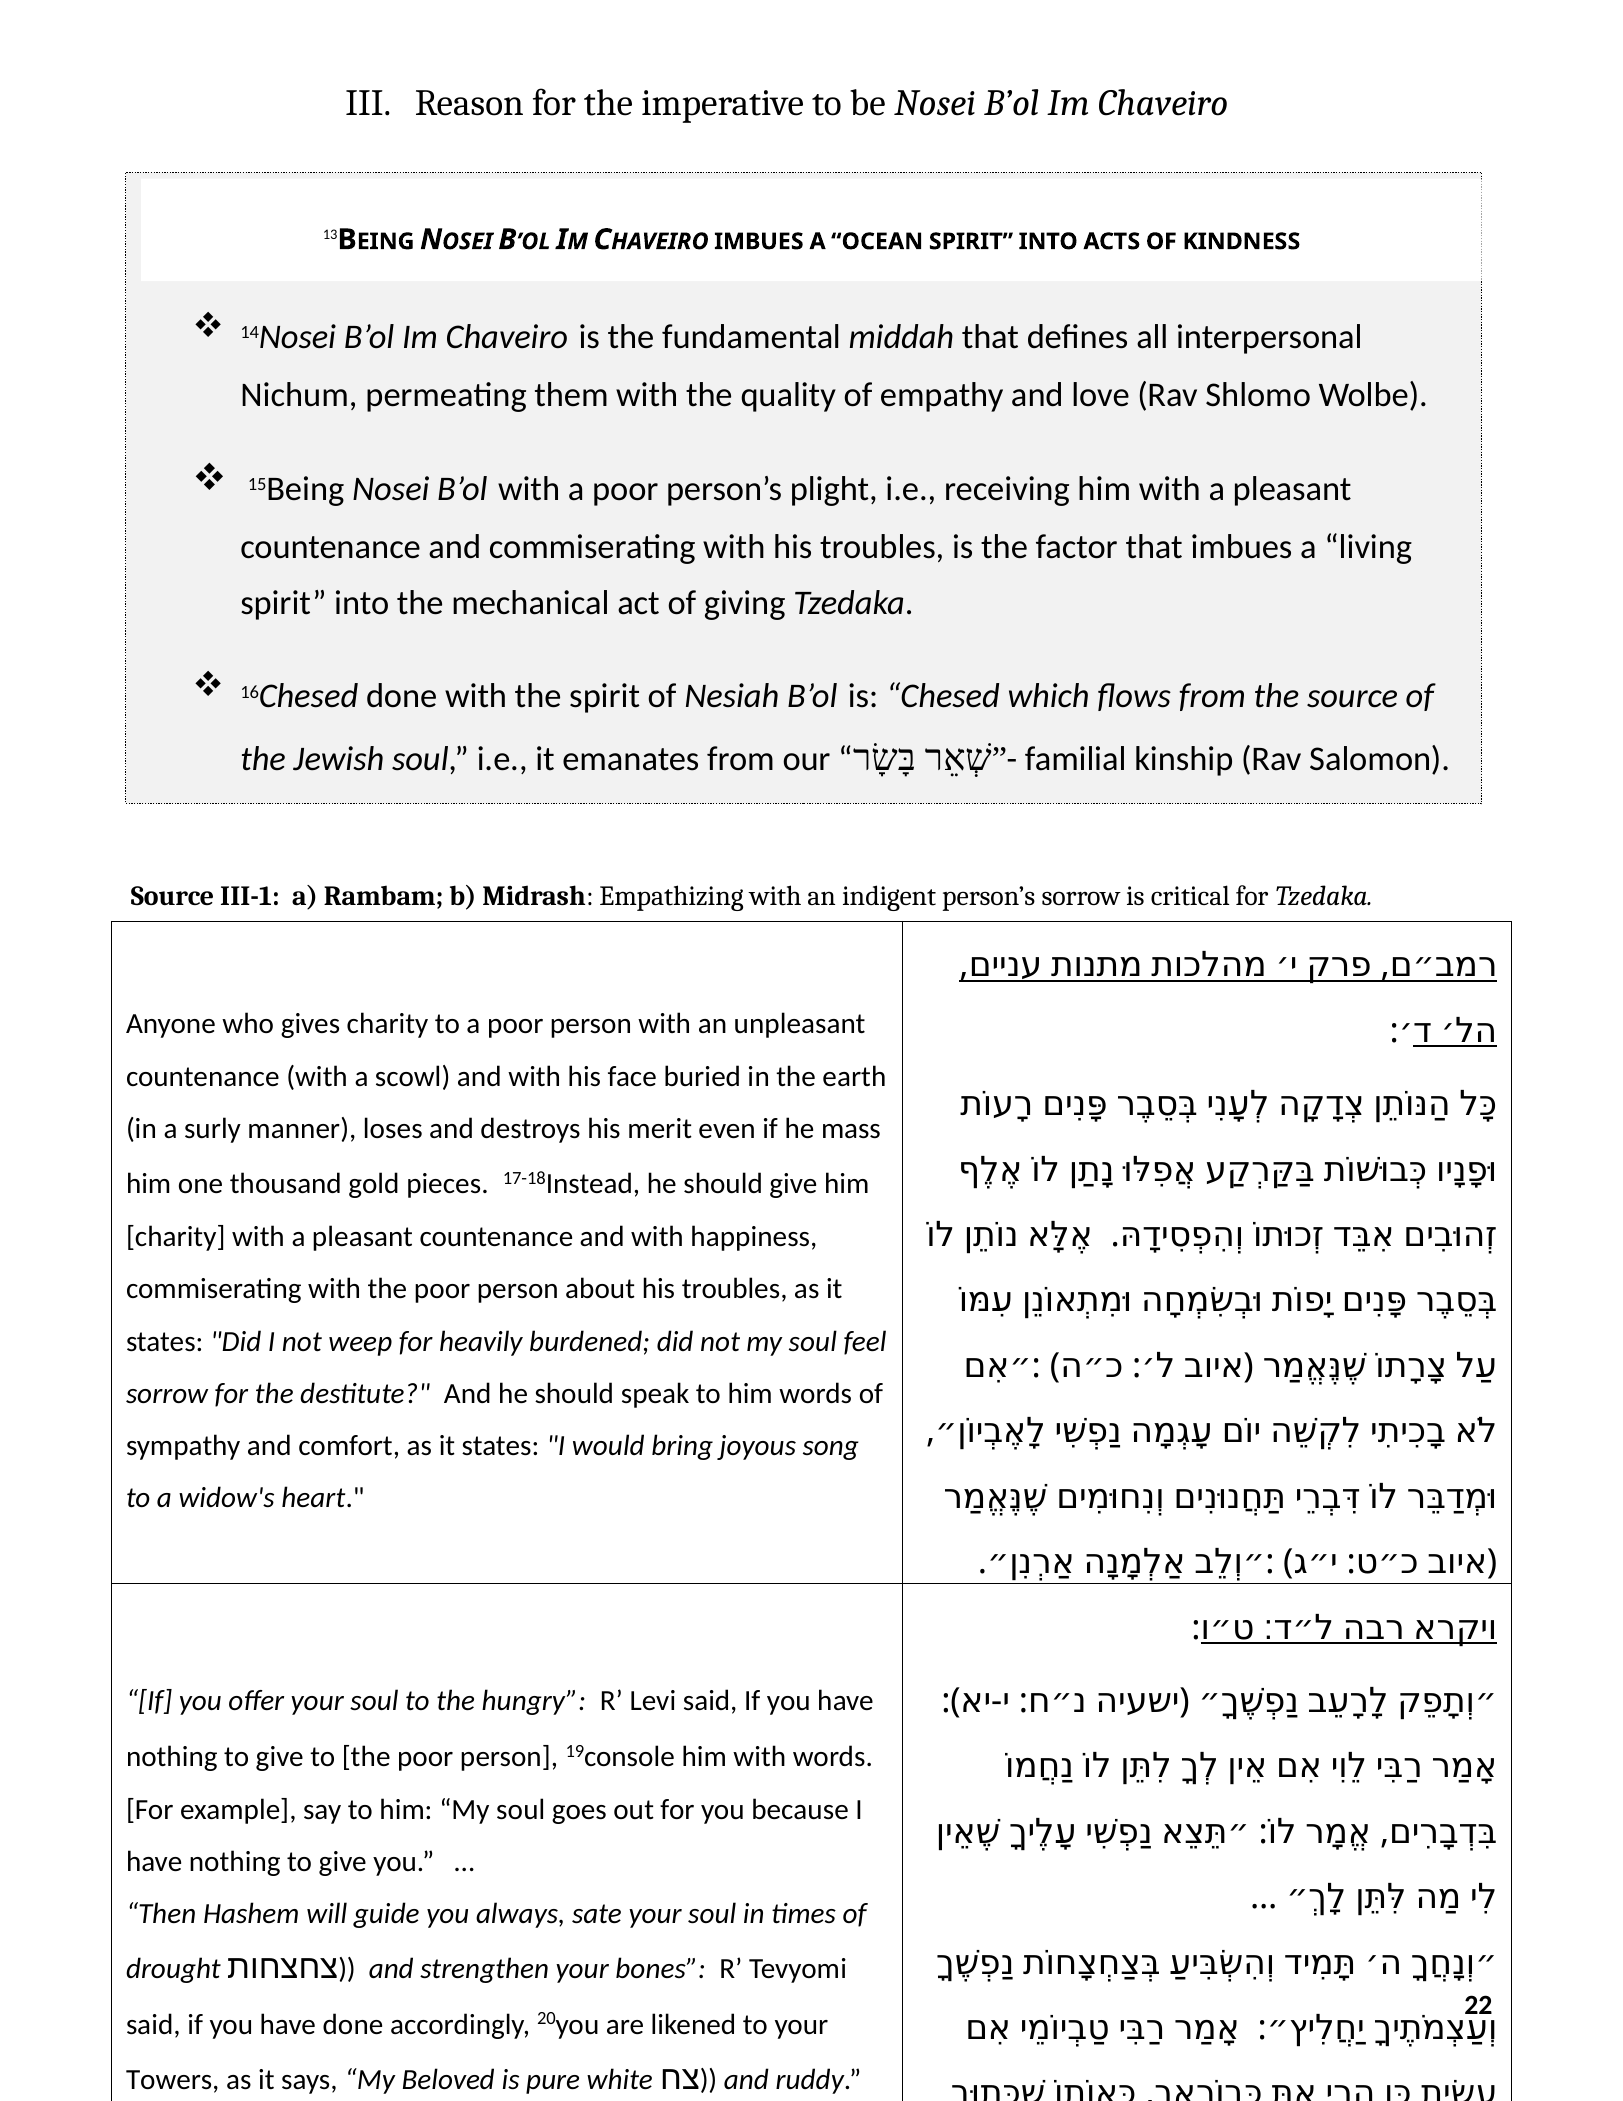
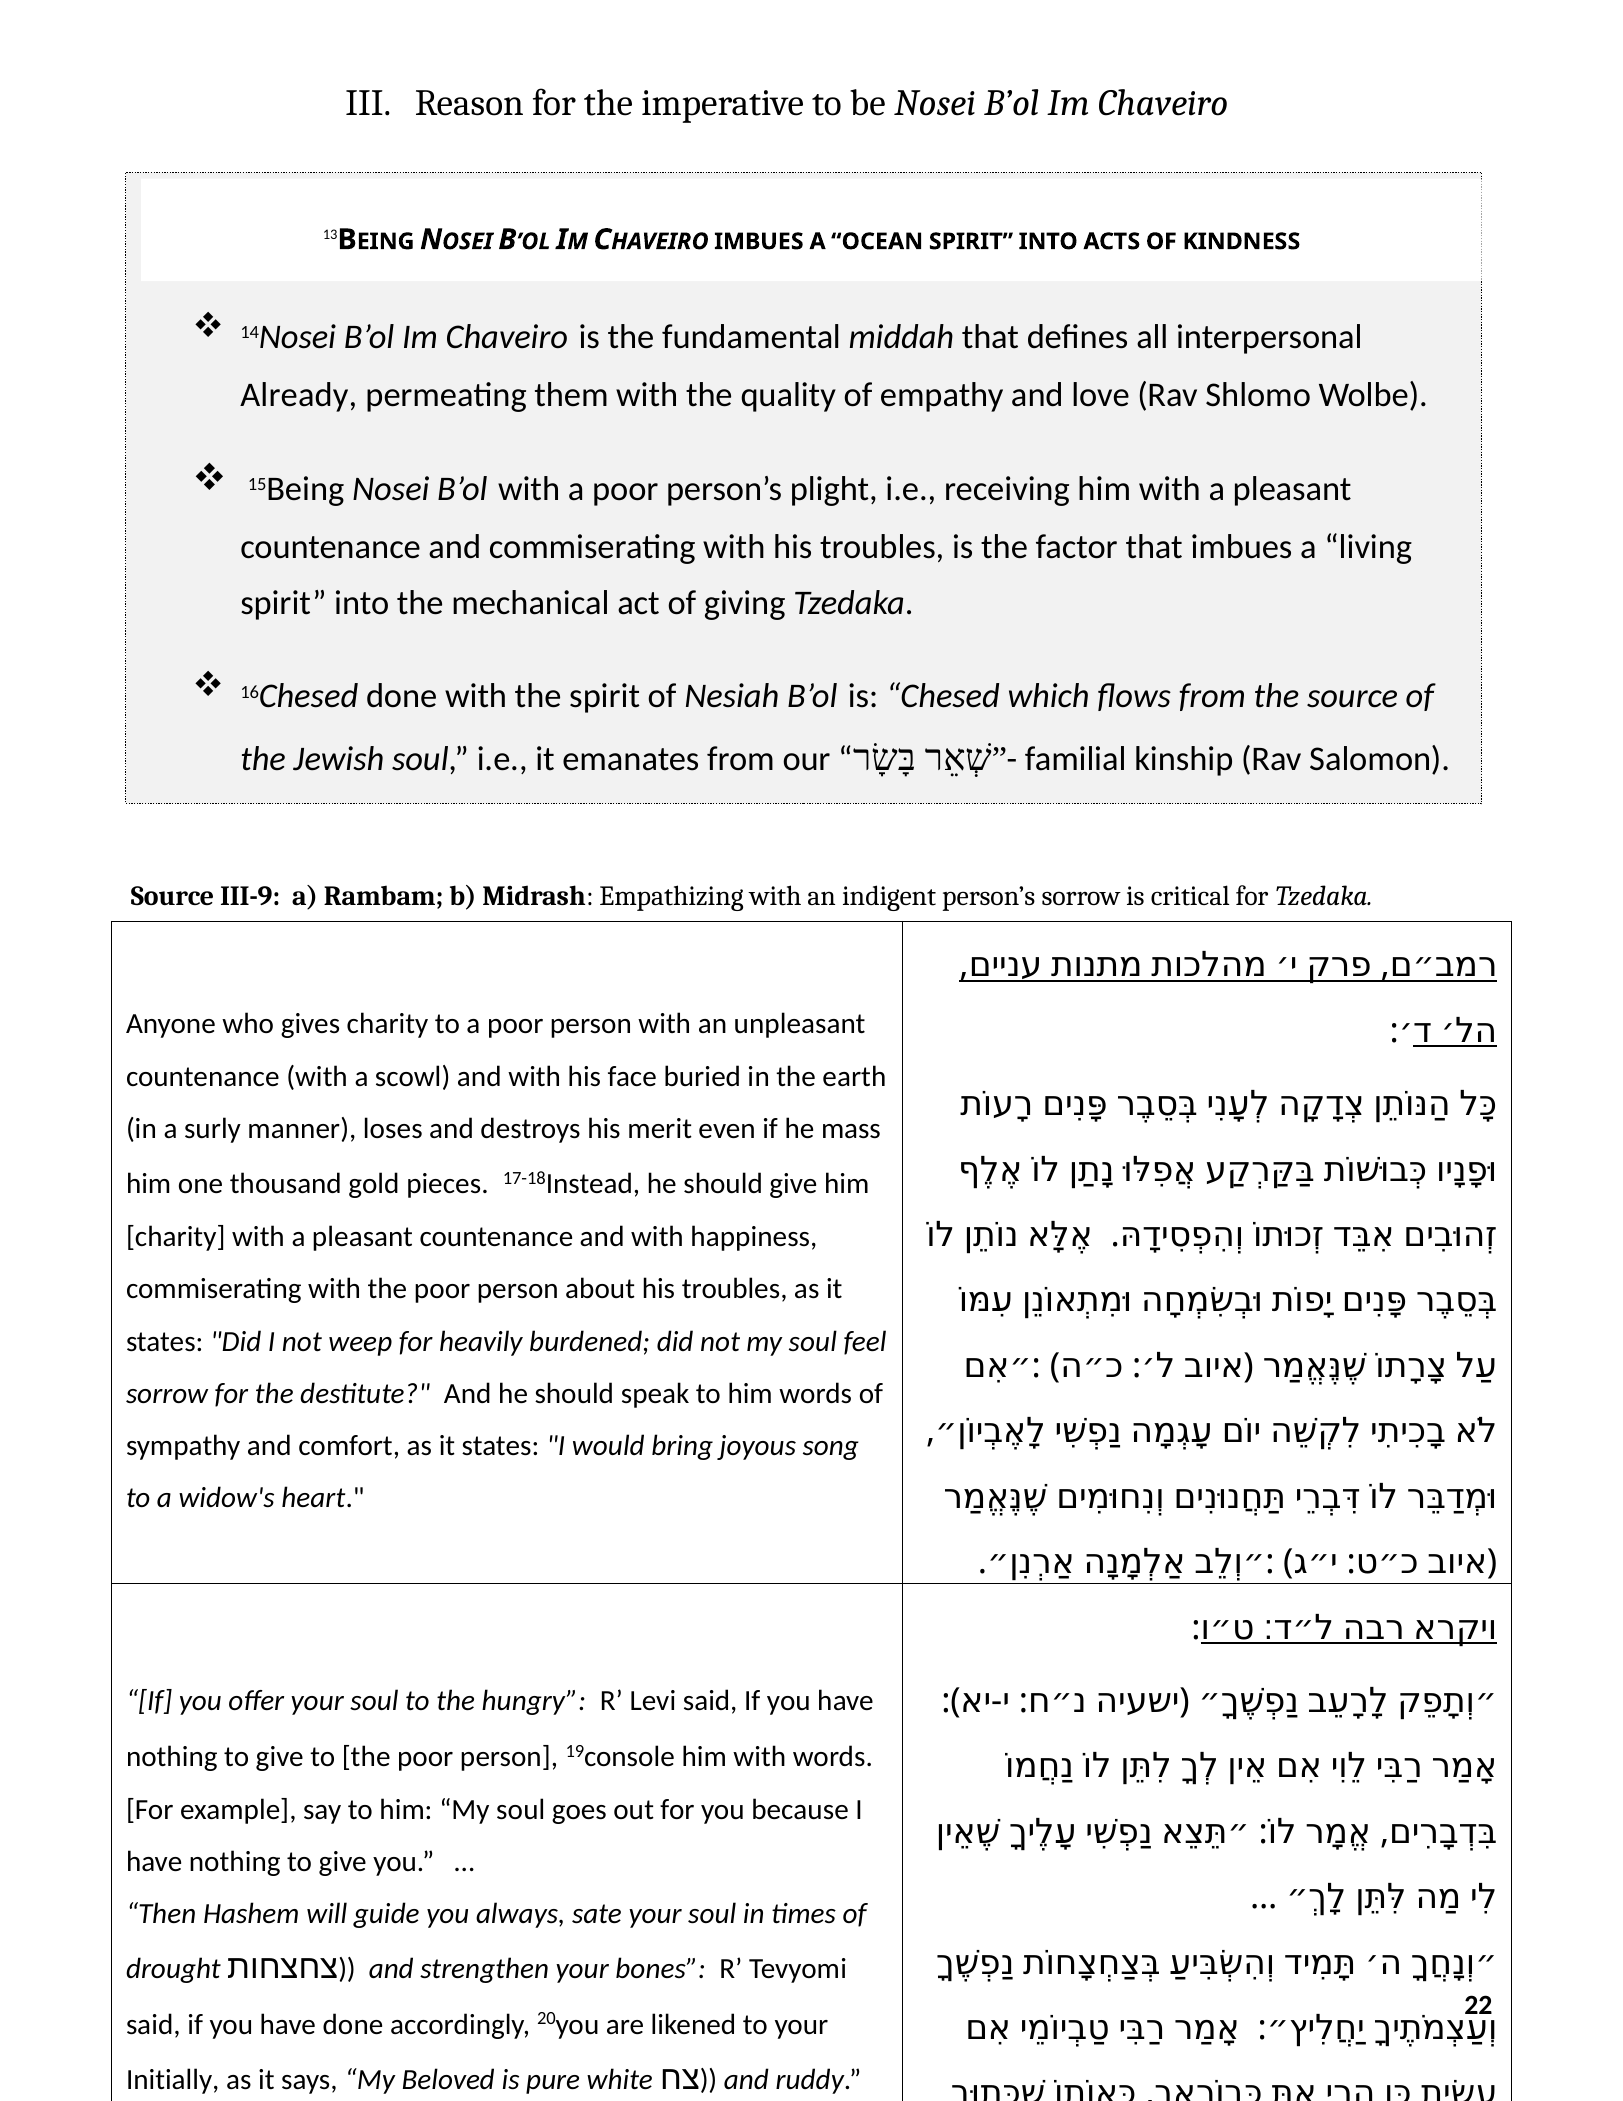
Nichum: Nichum -> Already (299, 395)
III-1: III-1 -> III-9 (250, 896)
Towers: Towers -> Initially (173, 2079)
